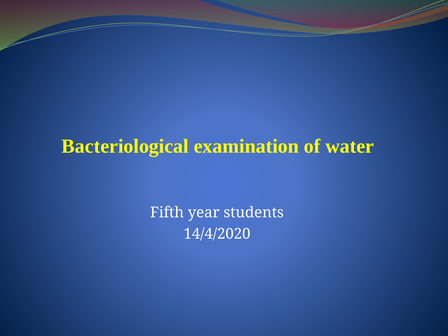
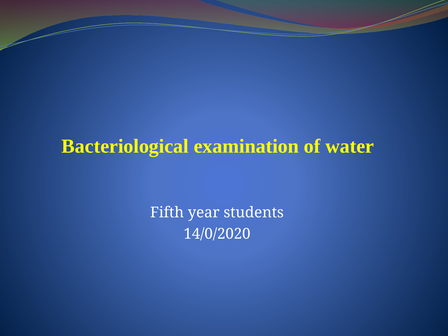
14/4/2020: 14/4/2020 -> 14/0/2020 (217, 234)
